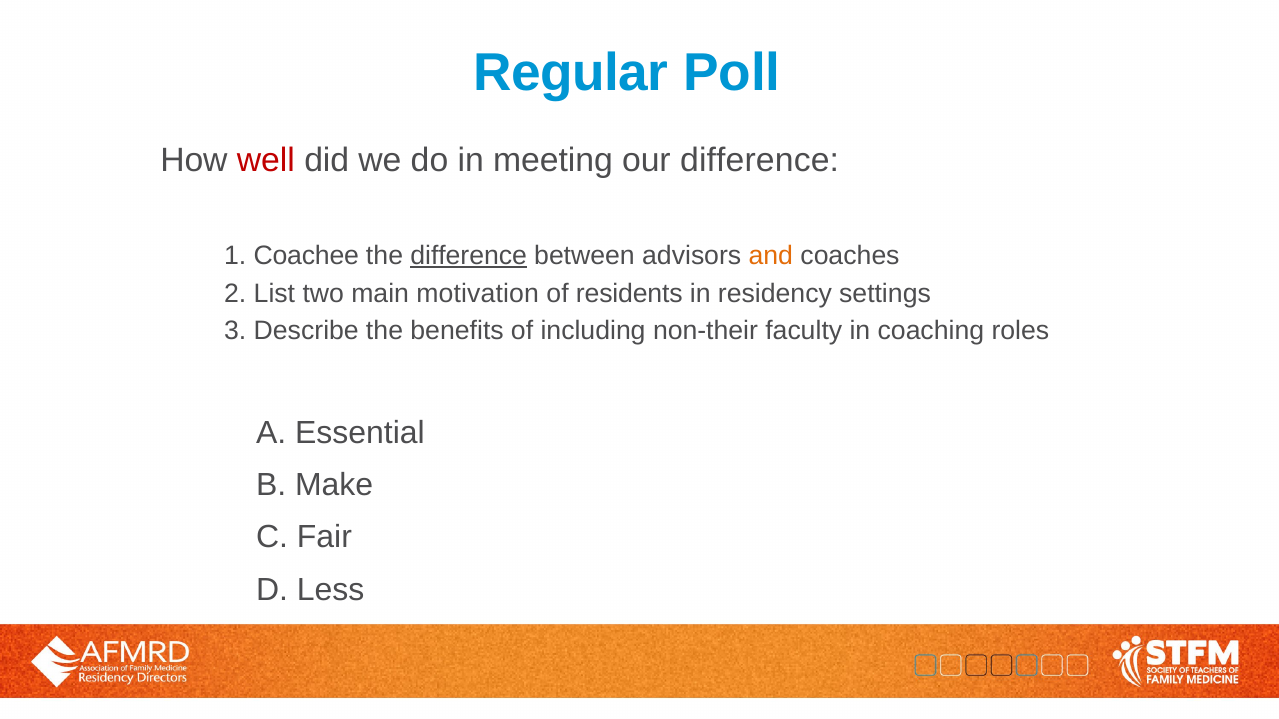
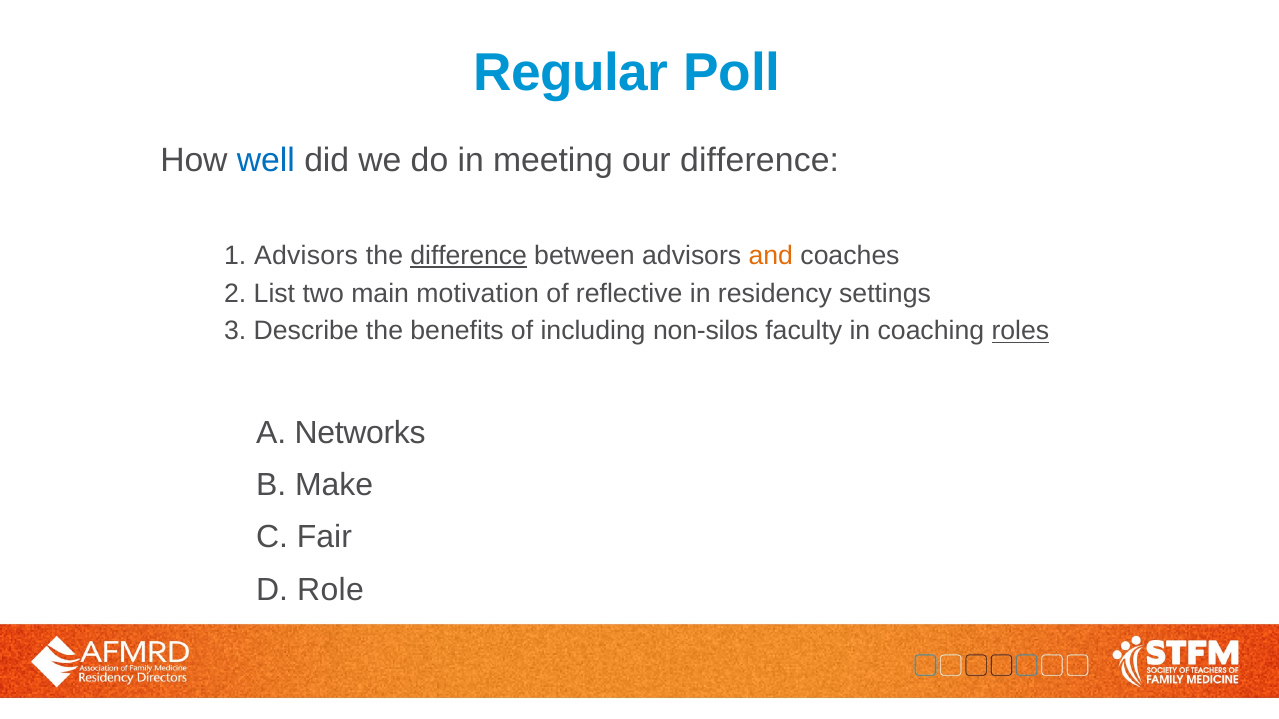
well colour: red -> blue (266, 160)
1 Coachee: Coachee -> Advisors (306, 256)
residents: residents -> reflective (629, 294)
non-their: non-their -> non-silos (706, 331)
roles underline: none -> present (1020, 331)
Essential: Essential -> Networks (360, 433)
Less: Less -> Role (330, 590)
